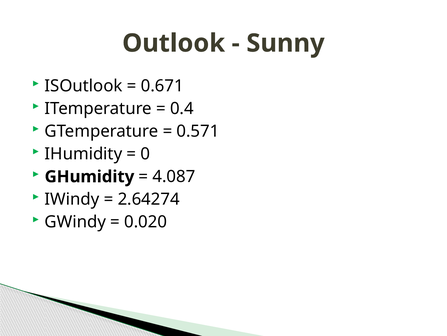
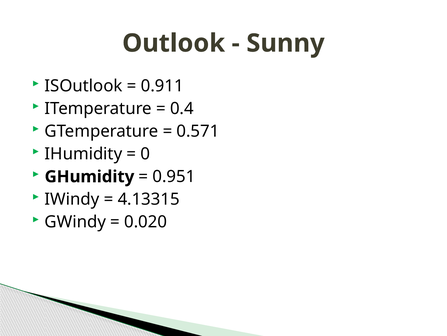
0.671: 0.671 -> 0.911 (162, 86)
4.087: 4.087 -> 0.951 (174, 176)
2.64274: 2.64274 -> 4.13315 (149, 199)
